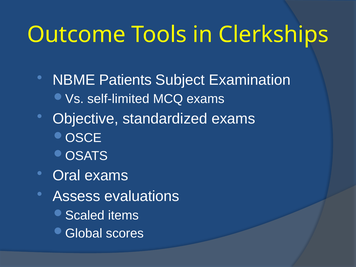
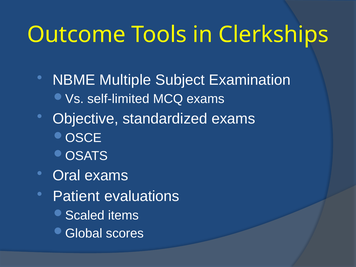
Patients: Patients -> Multiple (125, 80)
Assess: Assess -> Patient (76, 196)
